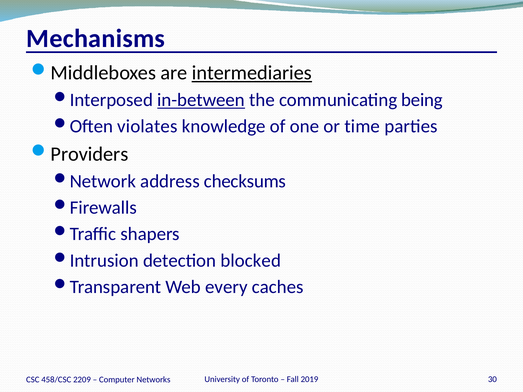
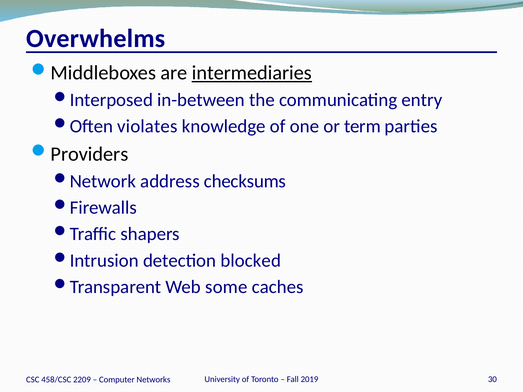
Mechanisms: Mechanisms -> Overwhelms (96, 38)
in-between underline: present -> none (201, 100)
being: being -> entry (422, 100)
time: time -> term (362, 126)
every: every -> some (226, 287)
